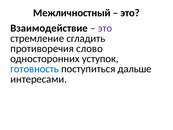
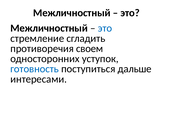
Взаимодействие: Взаимодействие -> Межличностный (49, 28)
это colour: purple -> blue (105, 28)
слово: слово -> своем (90, 48)
